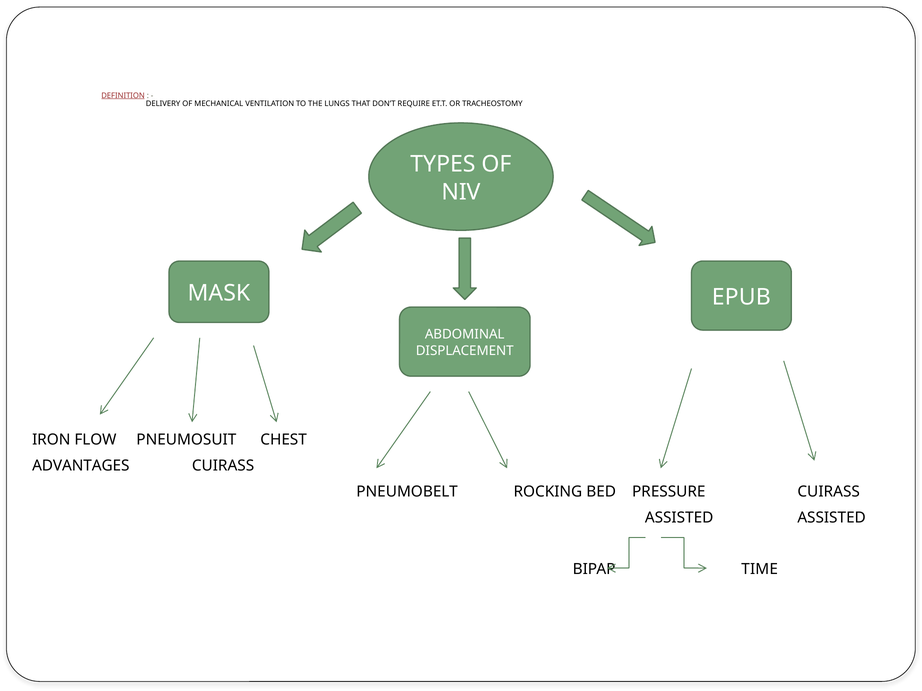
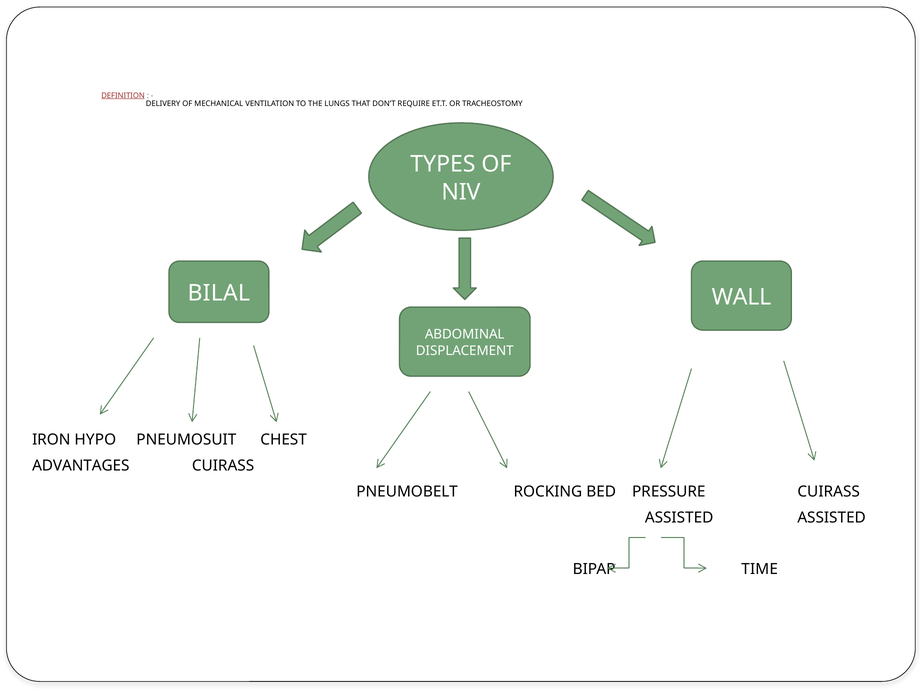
MASK: MASK -> BILAL (219, 294)
EPUB: EPUB -> WALL (741, 297)
FLOW: FLOW -> HYPO (95, 440)
